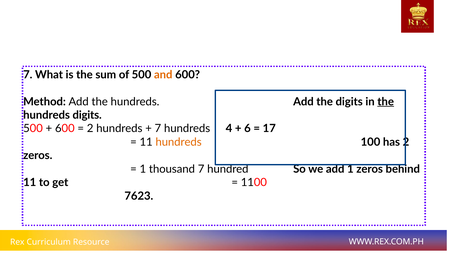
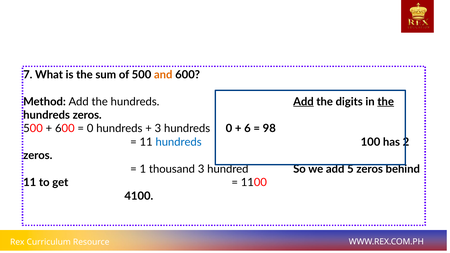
Add underline: none -> present (303, 102)
hundreds digits: digits -> zeros (87, 115)
2: 2 -> 0 (90, 129)
7: 7 -> 3 (158, 129)
hundreds 4: 4 -> 0 (229, 129)
17: 17 -> 98 (269, 129)
hundreds colour: orange -> blue (179, 142)
thousand 7: 7 -> 3 (201, 169)
add 1: 1 -> 5 (350, 169)
7623: 7623 -> 4100 (139, 196)
